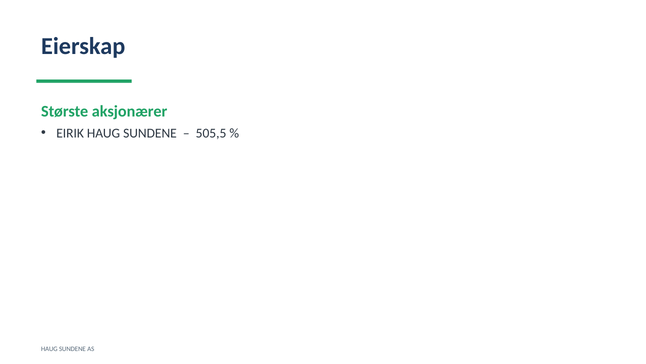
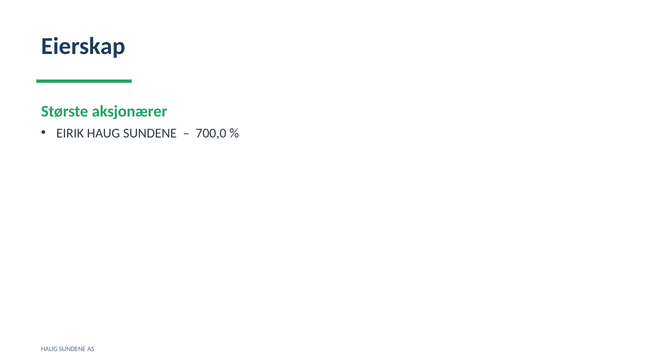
505,5: 505,5 -> 700,0 (211, 133)
